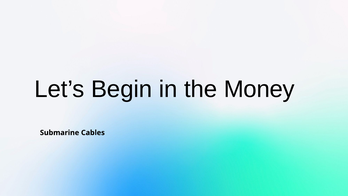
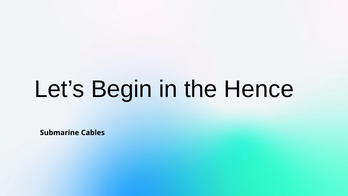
Money: Money -> Hence (259, 89)
